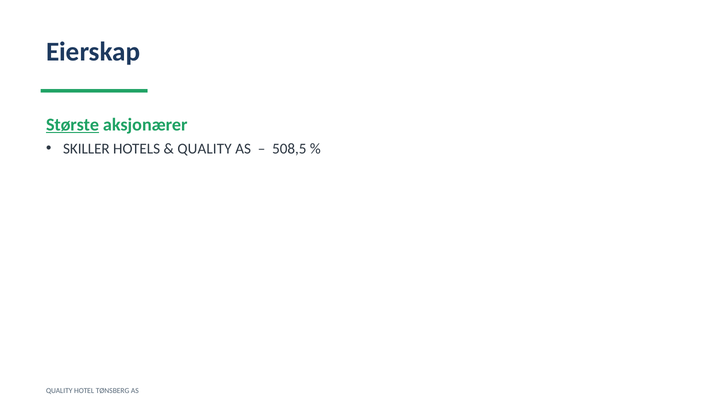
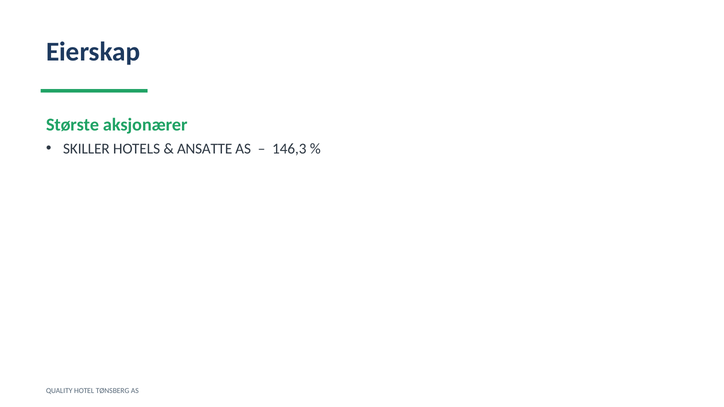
Største underline: present -> none (73, 125)
QUALITY: QUALITY -> ANSATTE (205, 149)
508,5: 508,5 -> 146,3 (289, 149)
